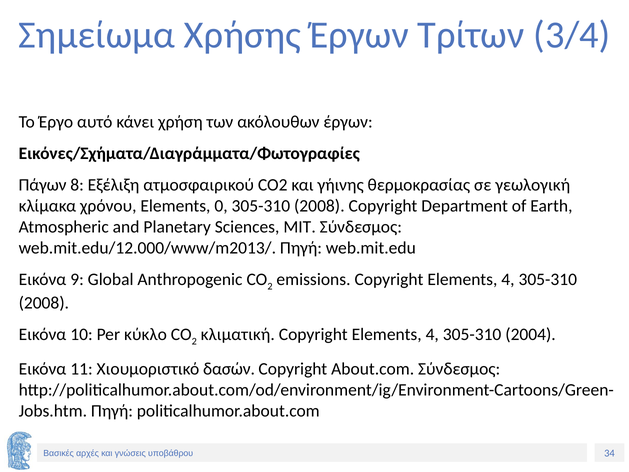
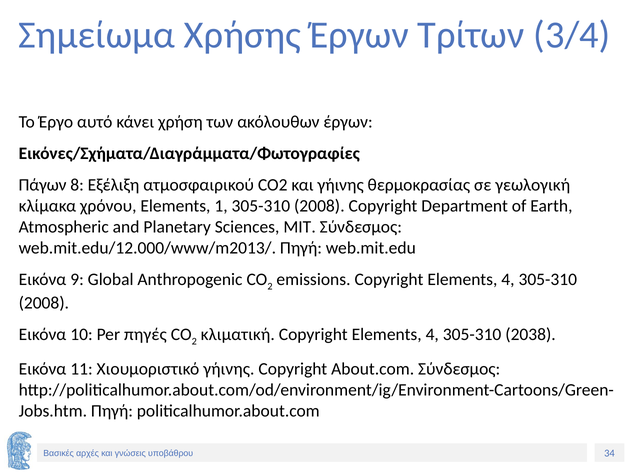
0: 0 -> 1 (221, 206)
κύκλο: κύκλο -> πηγές (145, 335)
2004: 2004 -> 2038 (531, 335)
Χιουμοριστικό δασών: δασών -> γήινης (229, 369)
